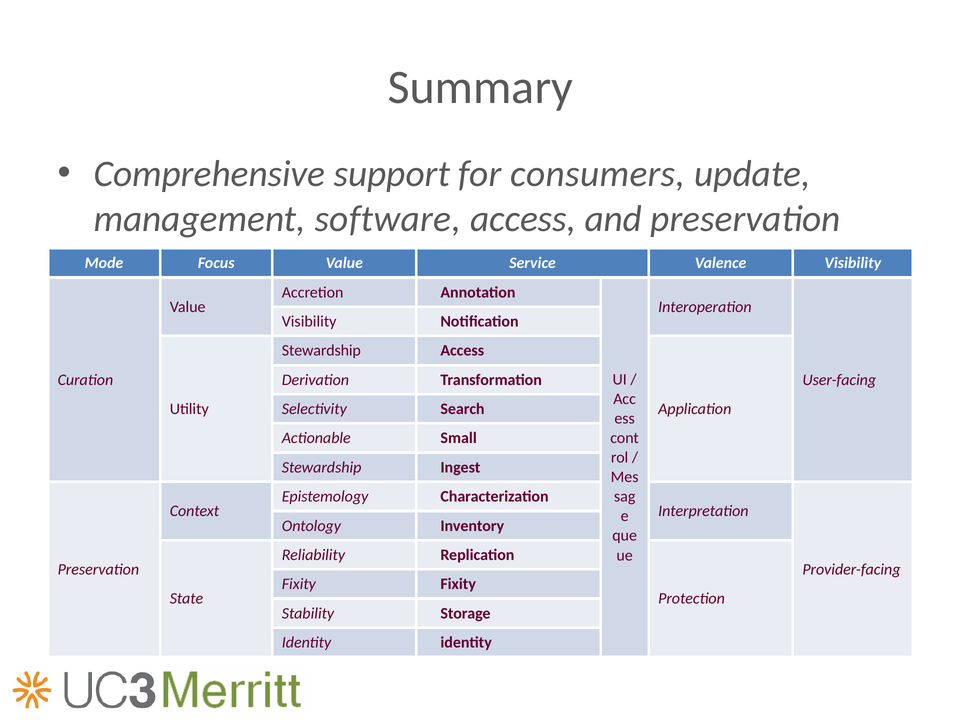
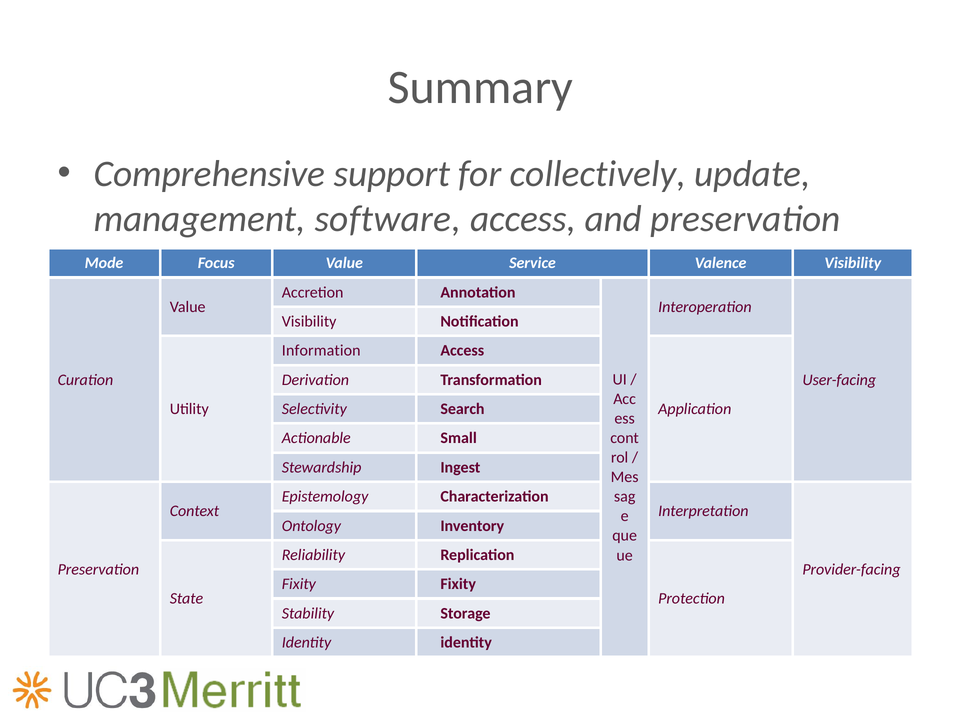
consumers: consumers -> collectively (598, 174)
Stewardship: Stewardship -> Information (321, 351)
